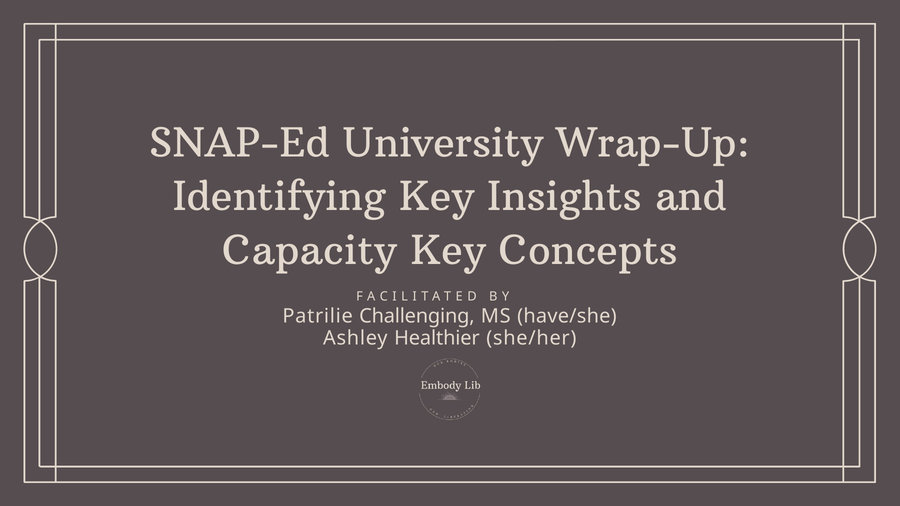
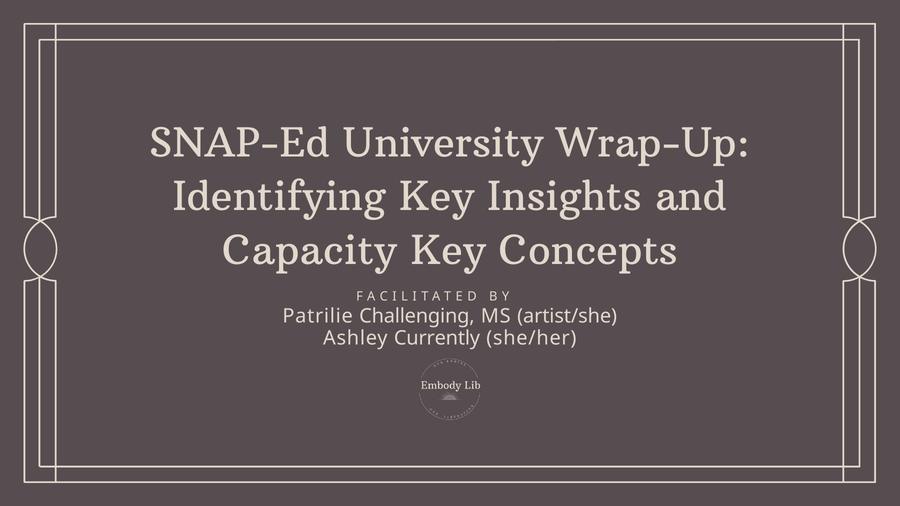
have/she: have/she -> artist/she (567, 316)
Healthier: Healthier -> Currently (437, 338)
